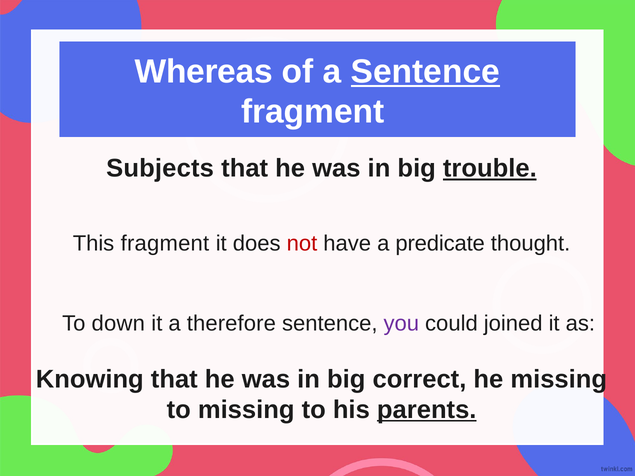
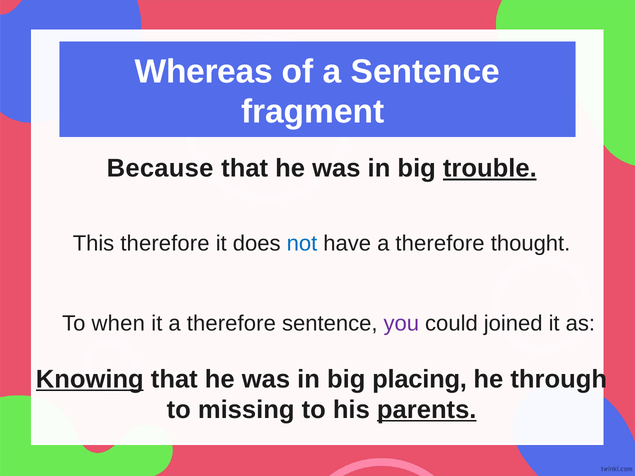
Sentence underline: present -> none (425, 72)
Subjects: Subjects -> Because (160, 169)
This fragment: fragment -> therefore (165, 244)
not colour: red -> blue (302, 244)
have a predicate: predicate -> therefore (440, 244)
down: down -> when (118, 324)
Knowing underline: none -> present (90, 379)
correct: correct -> placing (420, 379)
he missing: missing -> through (559, 379)
